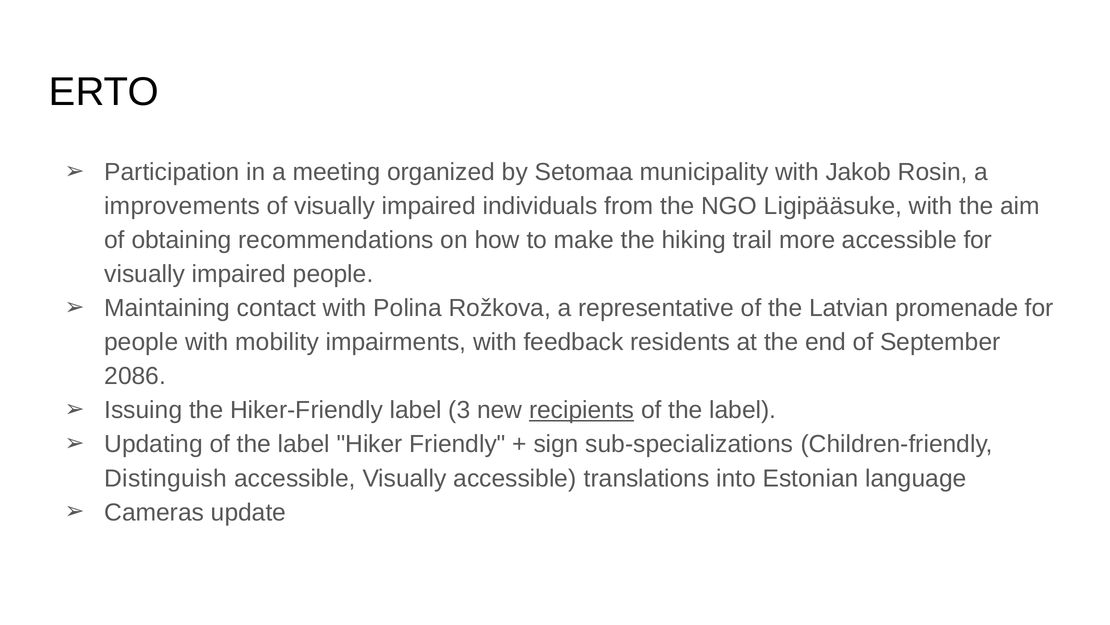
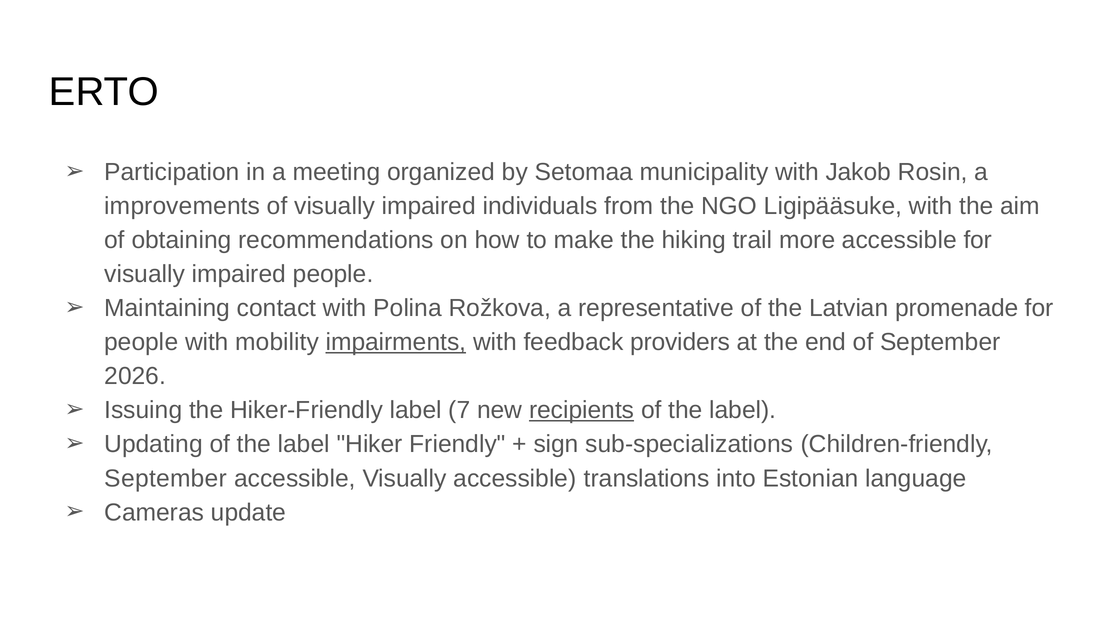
impairments underline: none -> present (396, 342)
residents: residents -> providers (680, 342)
2086: 2086 -> 2026 (135, 376)
3: 3 -> 7 (459, 410)
Distinguish: Distinguish -> September (166, 478)
